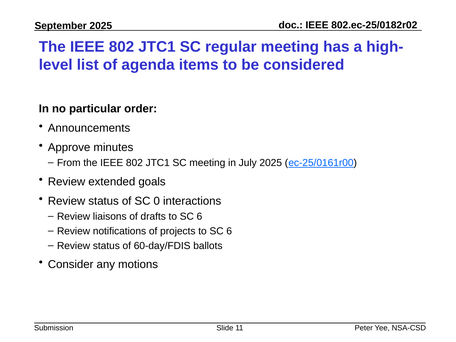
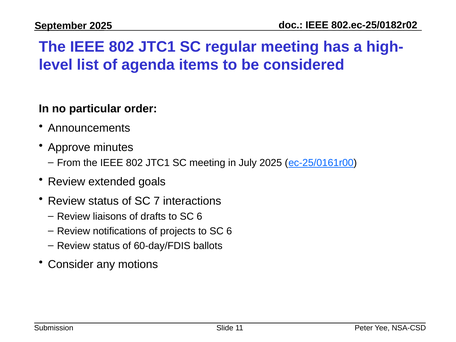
0: 0 -> 7 (157, 201)
